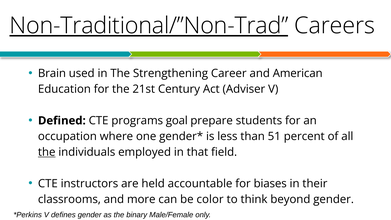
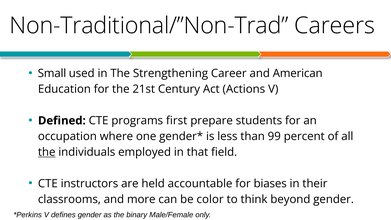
Non-Traditional/”Non-Trad underline: present -> none (149, 26)
Brain: Brain -> Small (52, 73)
Adviser: Adviser -> Actions (244, 89)
goal: goal -> first (177, 121)
51: 51 -> 99 (274, 136)
